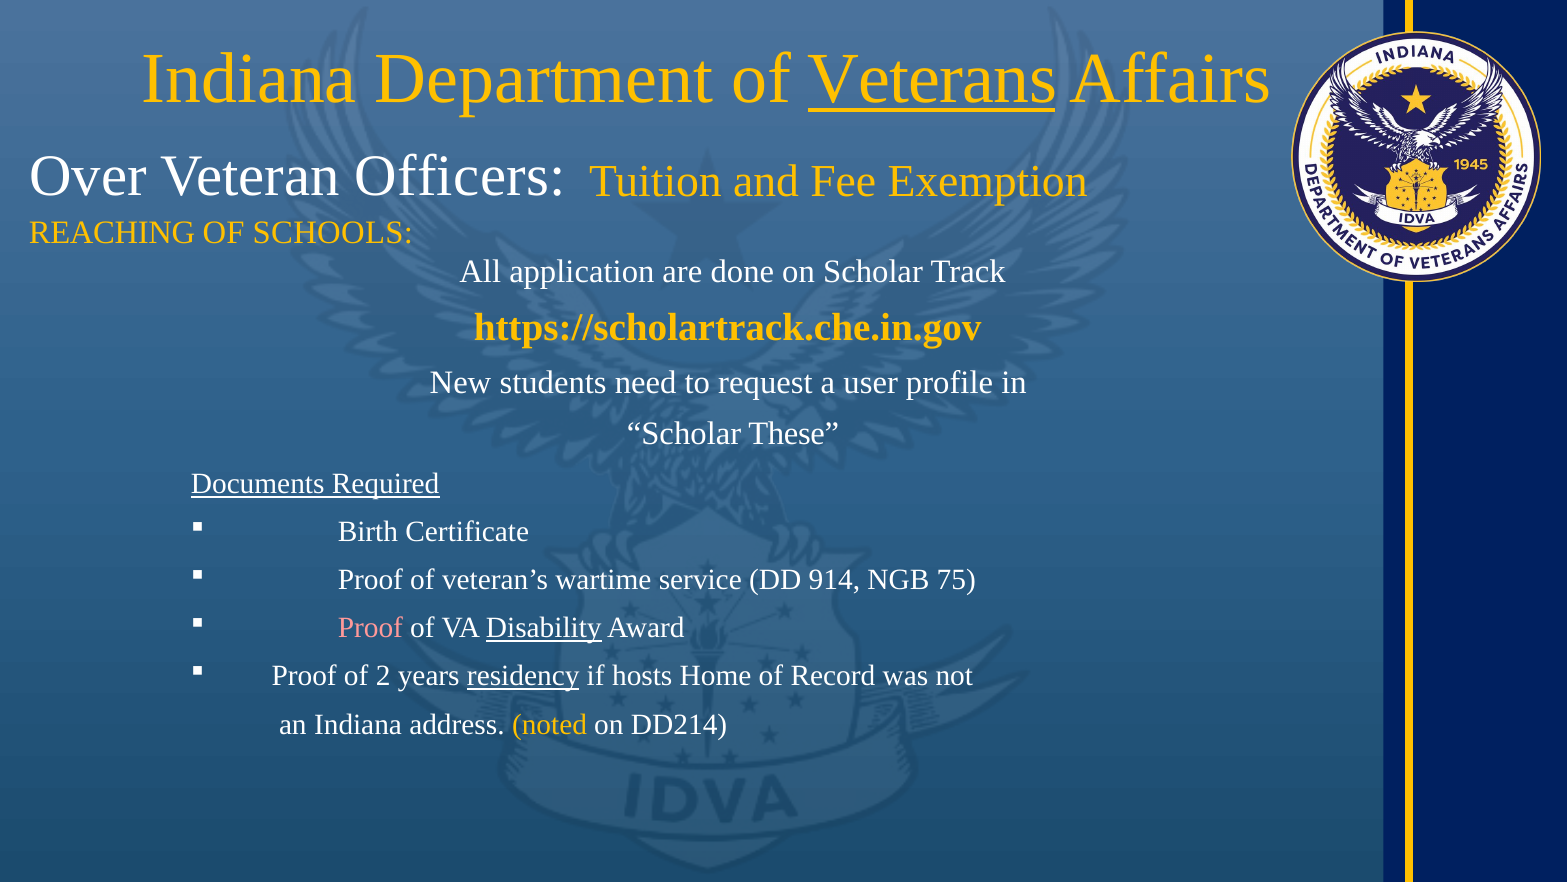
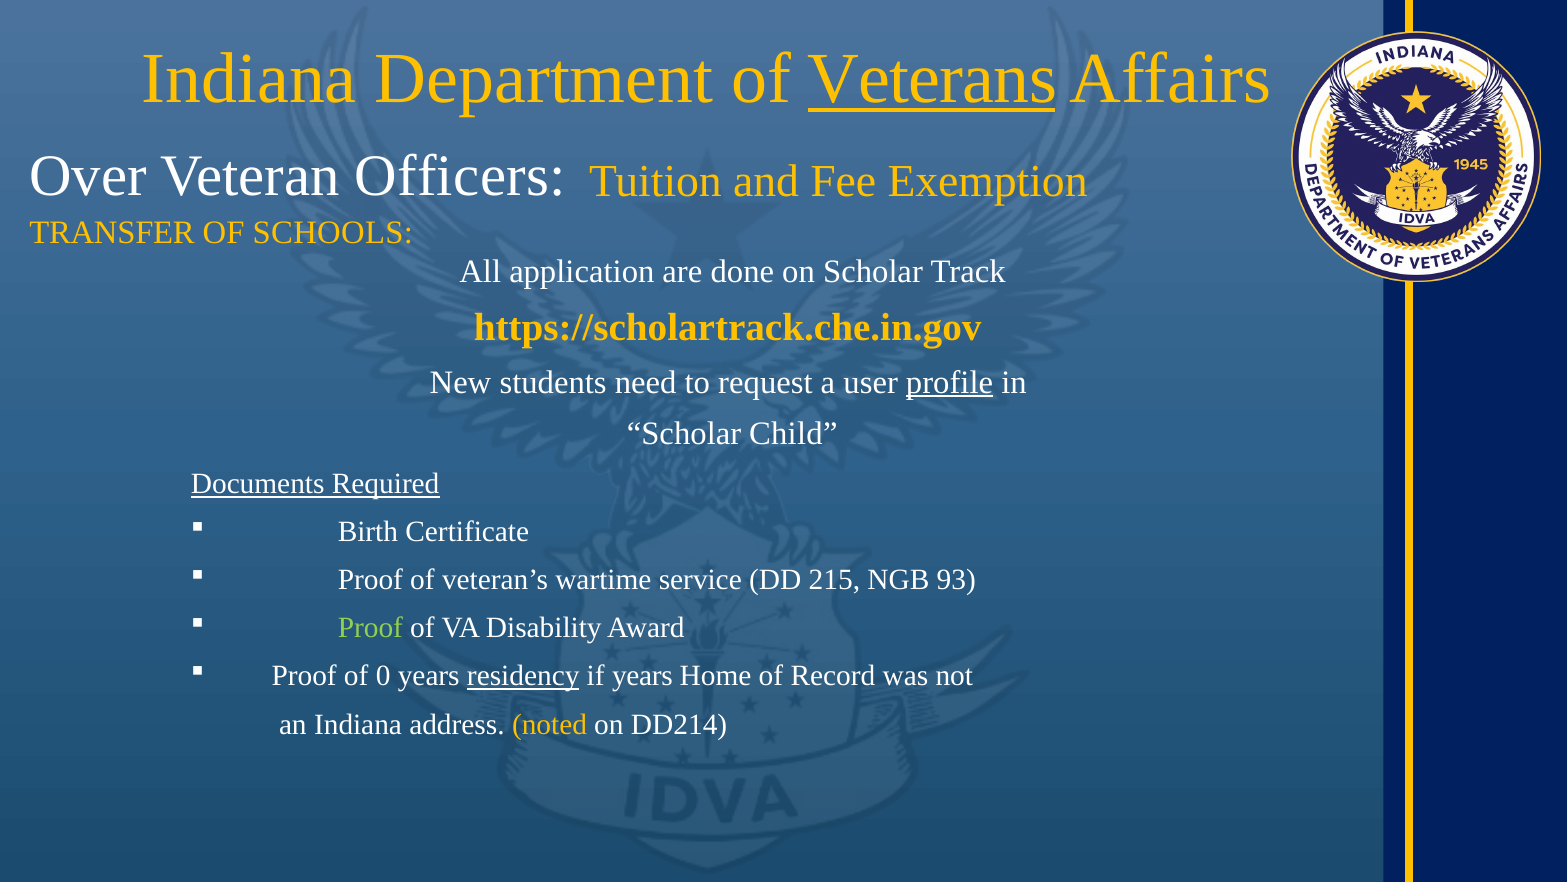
REACHING: REACHING -> TRANSFER (112, 233)
profile underline: none -> present (950, 382)
These: These -> Child (793, 434)
914: 914 -> 215 (834, 580)
75: 75 -> 93 (956, 580)
Proof colour: pink -> light green (370, 628)
Disability underline: present -> none (544, 628)
2: 2 -> 0 (383, 676)
if hosts: hosts -> years (642, 676)
